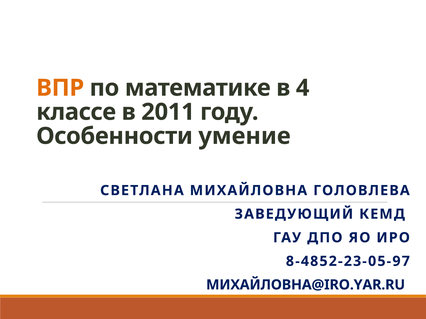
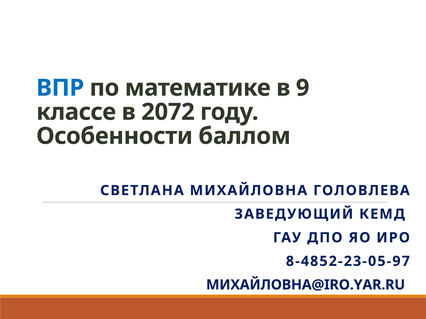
ВПР colour: orange -> blue (60, 88)
4: 4 -> 9 (303, 88)
2011: 2011 -> 2072 (168, 112)
умение: умение -> баллом (245, 136)
